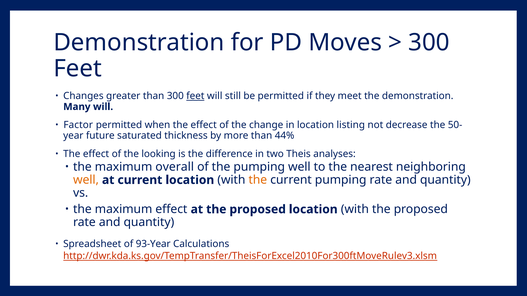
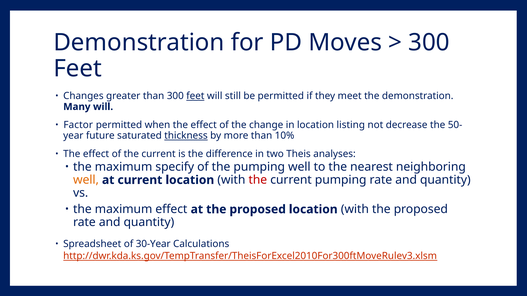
thickness underline: none -> present (186, 136)
44%: 44% -> 10% (285, 136)
of the looking: looking -> current (159, 154)
overall: overall -> specify (175, 167)
the colour: orange -> red (258, 180)
93-Year: 93-Year -> 30-Year (153, 244)
